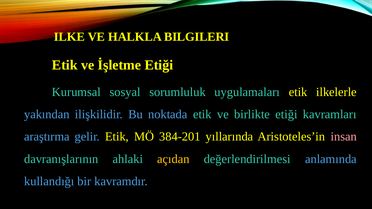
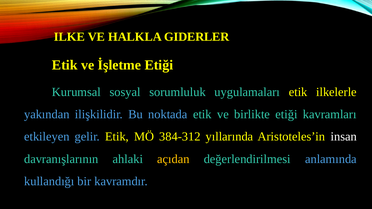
BILGILERI: BILGILERI -> GIDERLER (197, 37)
araştırma: araştırma -> etkileyen (47, 137)
384-201: 384-201 -> 384-312 (180, 137)
insan colour: pink -> white (344, 137)
